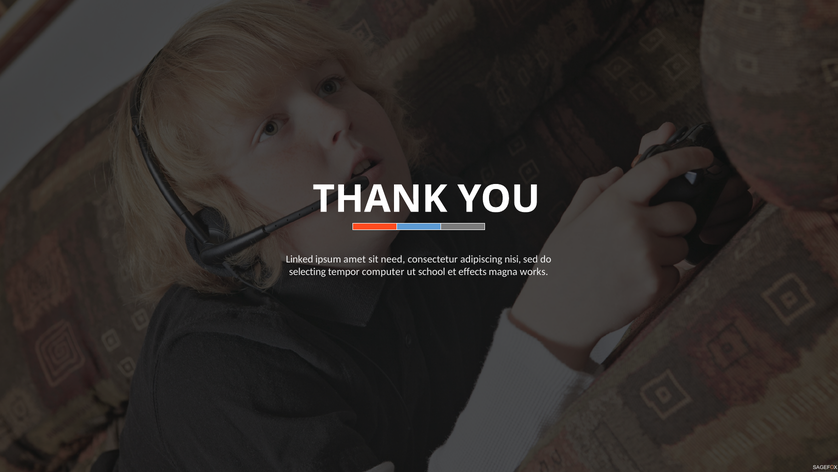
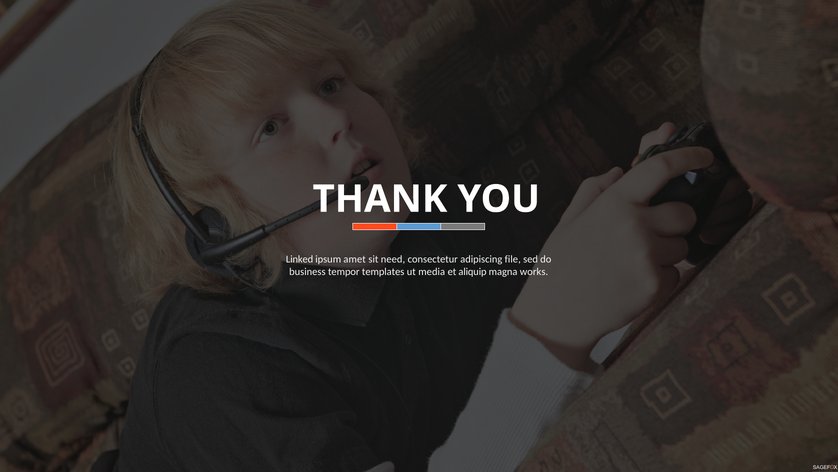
nisi: nisi -> file (513, 259)
selecting: selecting -> business (307, 271)
computer: computer -> templates (383, 271)
school: school -> media (432, 271)
effects: effects -> aliquip (473, 271)
